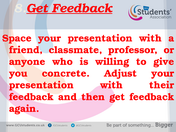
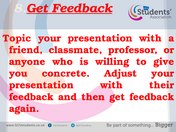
Space: Space -> Topic (17, 38)
